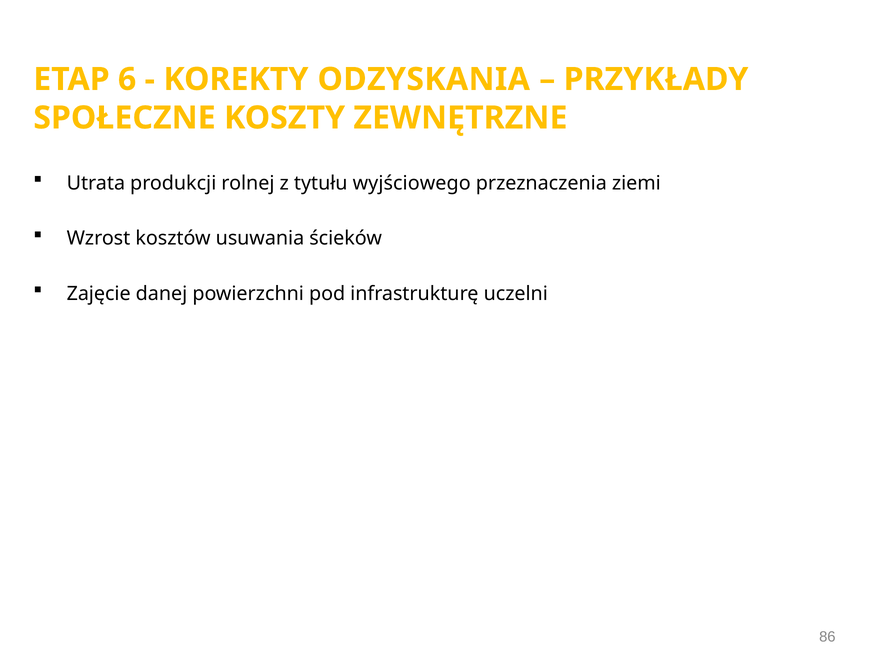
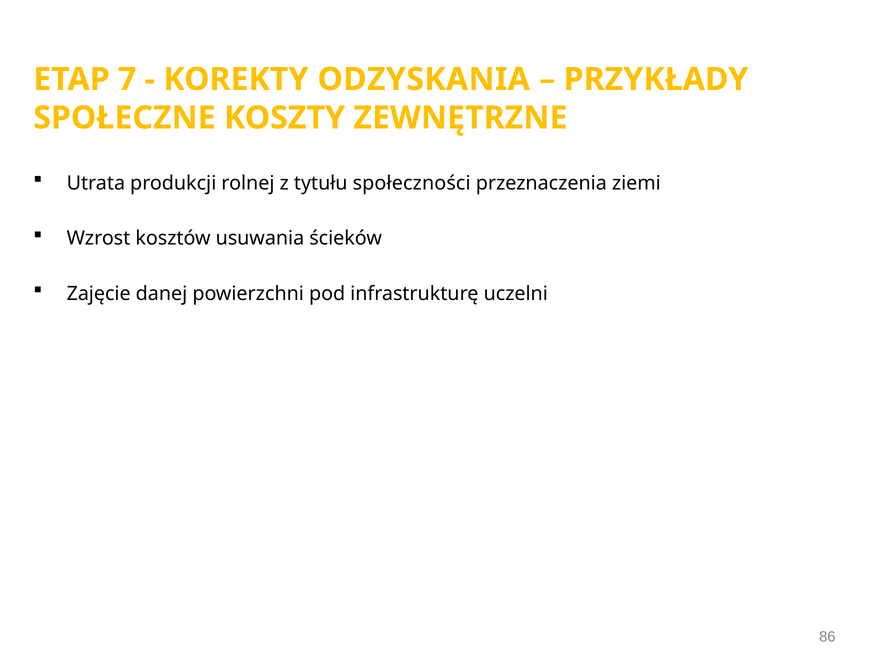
6: 6 -> 7 (127, 79)
wyjściowego: wyjściowego -> społeczności (412, 183)
